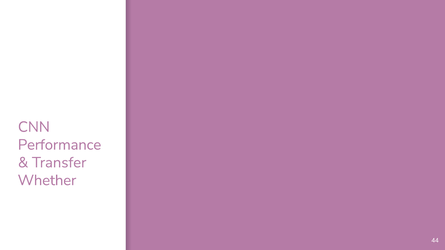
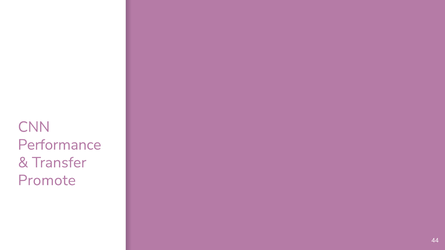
Whether: Whether -> Promote (47, 180)
